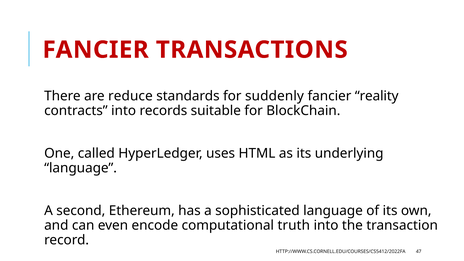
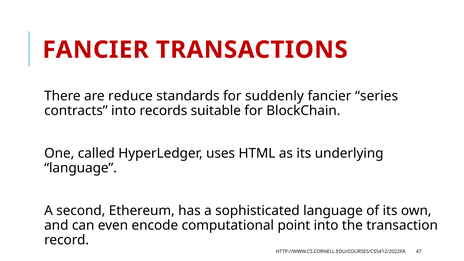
reality: reality -> series (377, 96)
truth: truth -> point (294, 225)
